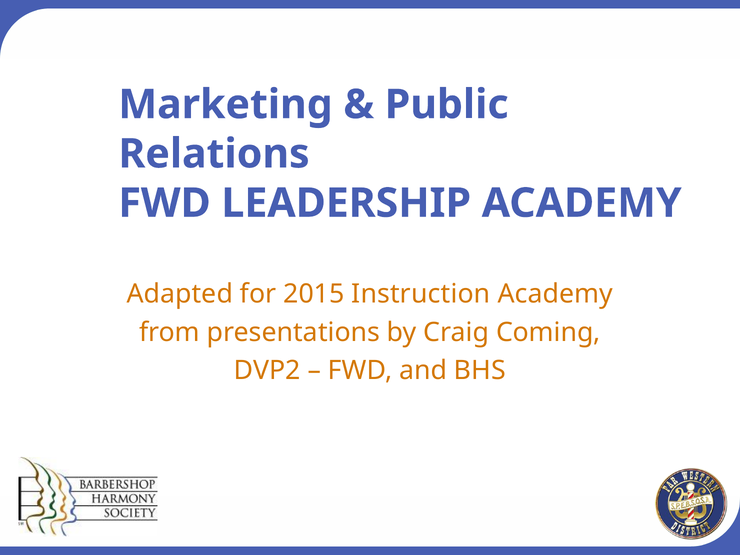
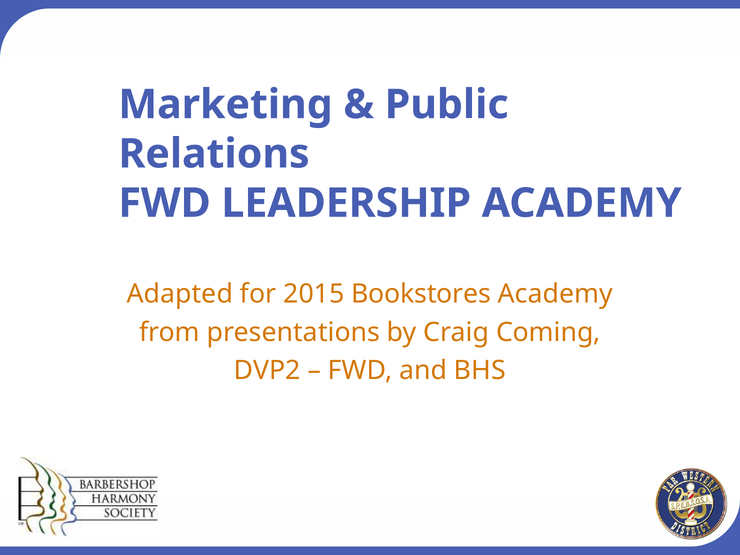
Instruction: Instruction -> Bookstores (421, 294)
